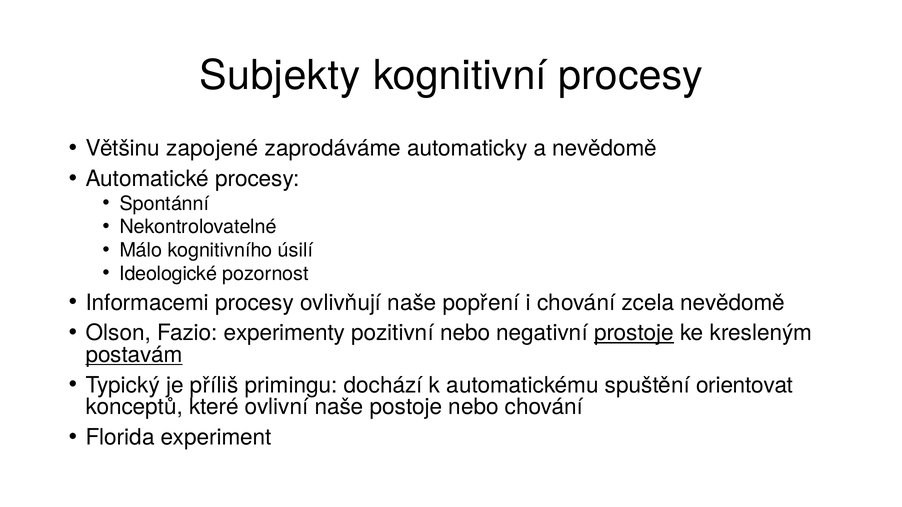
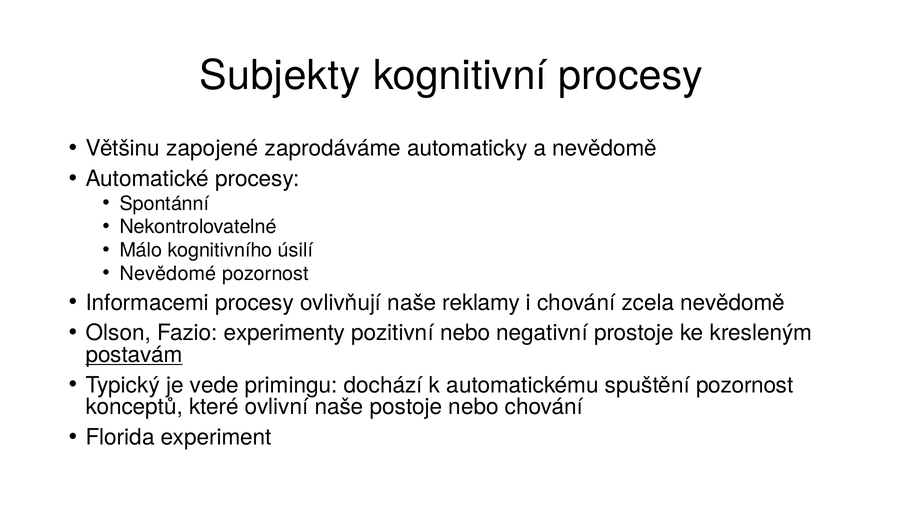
Ideologické: Ideologické -> Nevědomé (168, 274)
popření: popření -> reklamy (481, 303)
prostoje underline: present -> none (634, 333)
příliš: příliš -> vede (214, 385)
spuštění orientovat: orientovat -> pozornost (745, 385)
